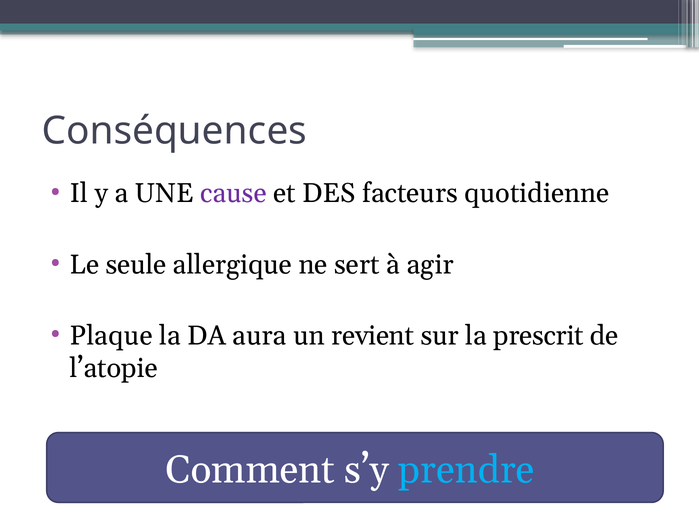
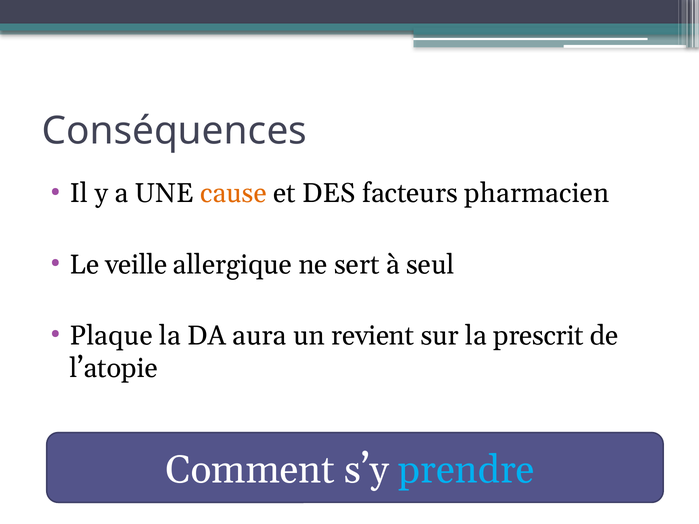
cause colour: purple -> orange (234, 194)
quotidienne: quotidienne -> pharmacien (537, 194)
seule: seule -> veille (136, 265)
agir: agir -> seul (430, 265)
